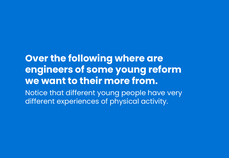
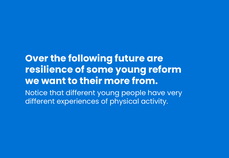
where: where -> future (130, 59)
engineers: engineers -> resilience (49, 70)
